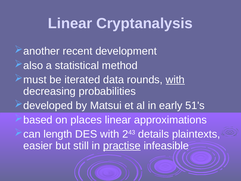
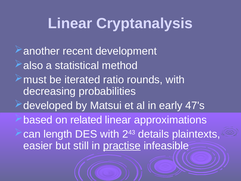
data: data -> ratio (114, 80)
with underline: present -> none (175, 80)
51's: 51's -> 47's (195, 105)
places: places -> related (86, 120)
